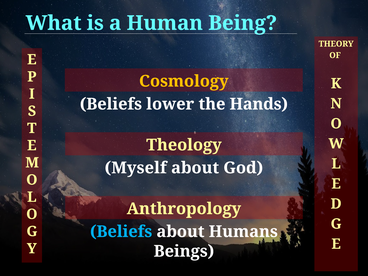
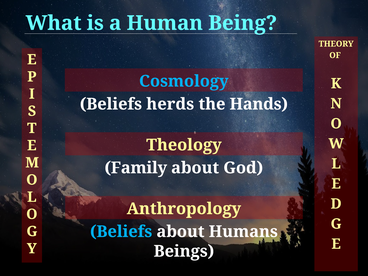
Cosmology colour: yellow -> light blue (184, 81)
lower: lower -> herds (170, 104)
Myself: Myself -> Family (136, 168)
